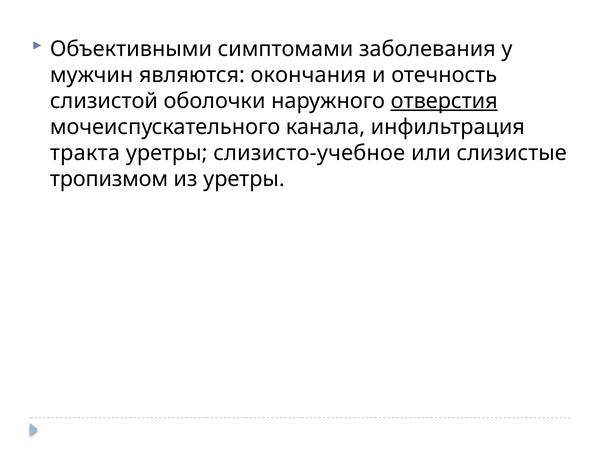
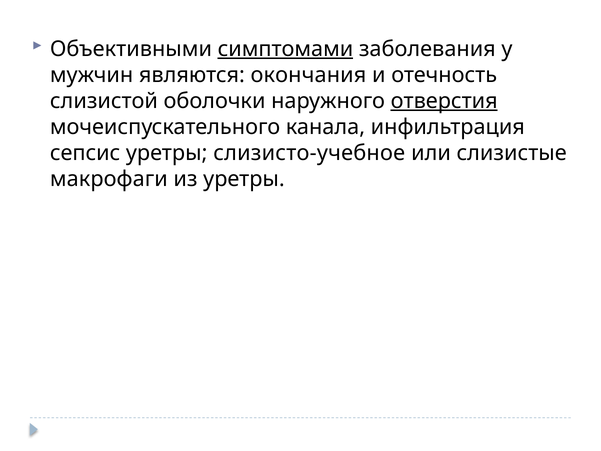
симптомами underline: none -> present (285, 49)
тракта: тракта -> сепсис (85, 153)
тропизмом: тропизмом -> макрофаги (109, 179)
